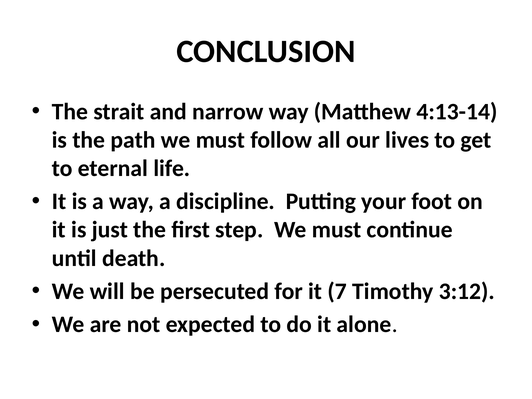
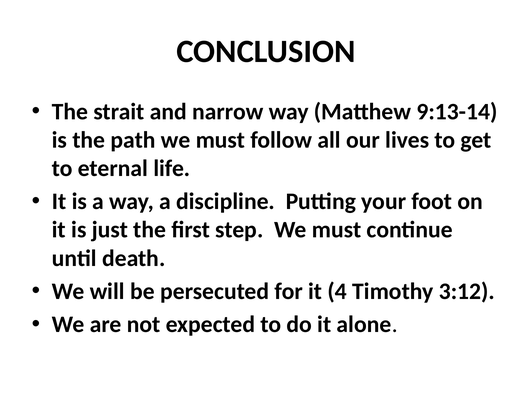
4:13-14: 4:13-14 -> 9:13-14 (457, 112)
7: 7 -> 4 (337, 291)
